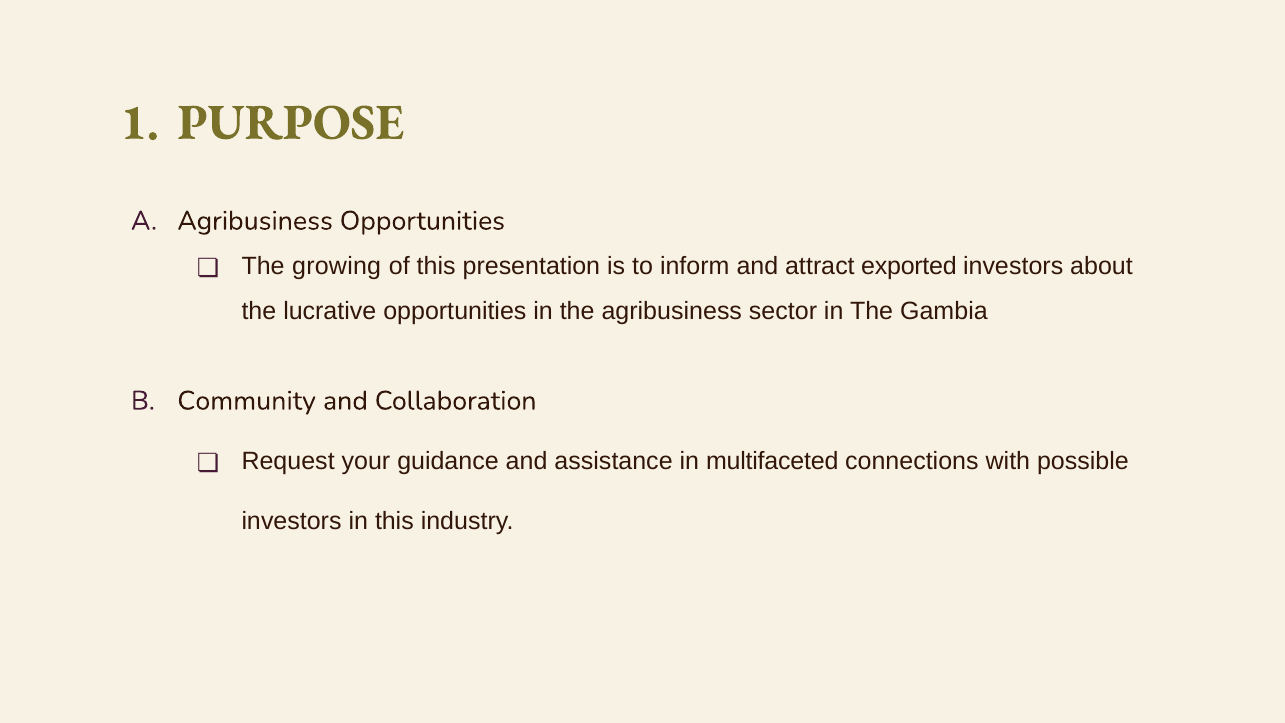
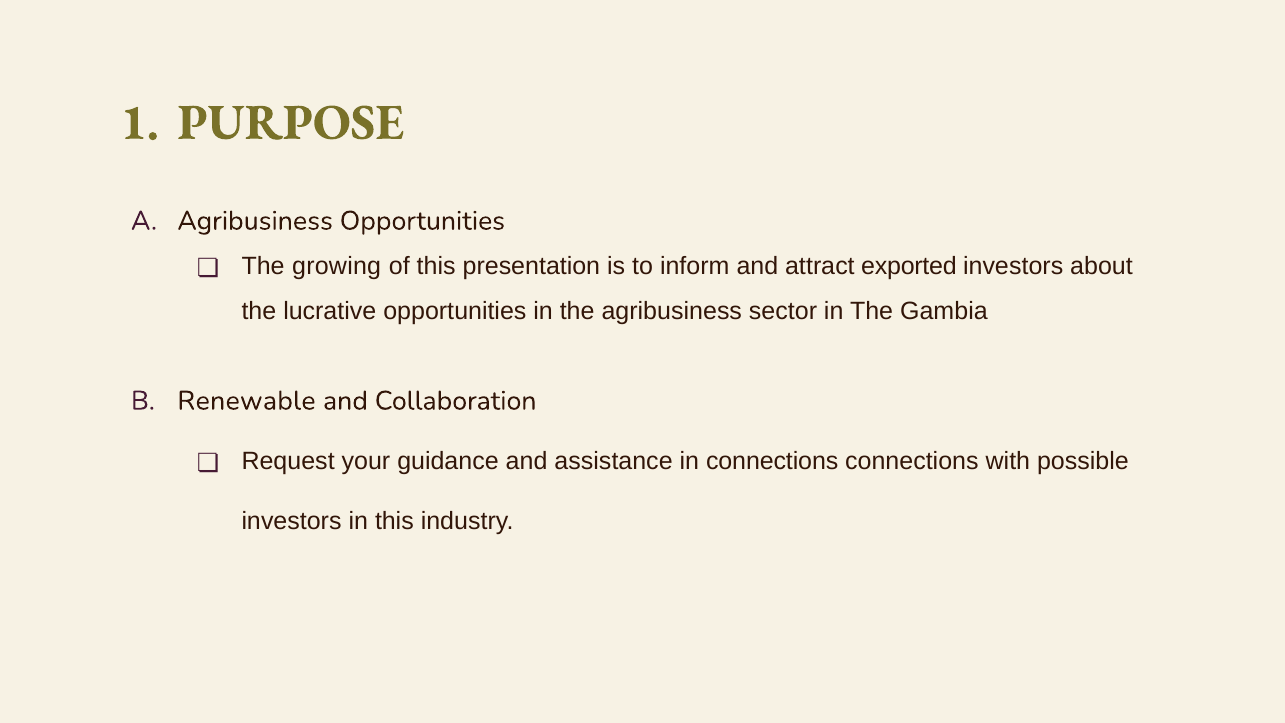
Community: Community -> Renewable (246, 401)
in multifaceted: multifaceted -> connections (772, 462)
